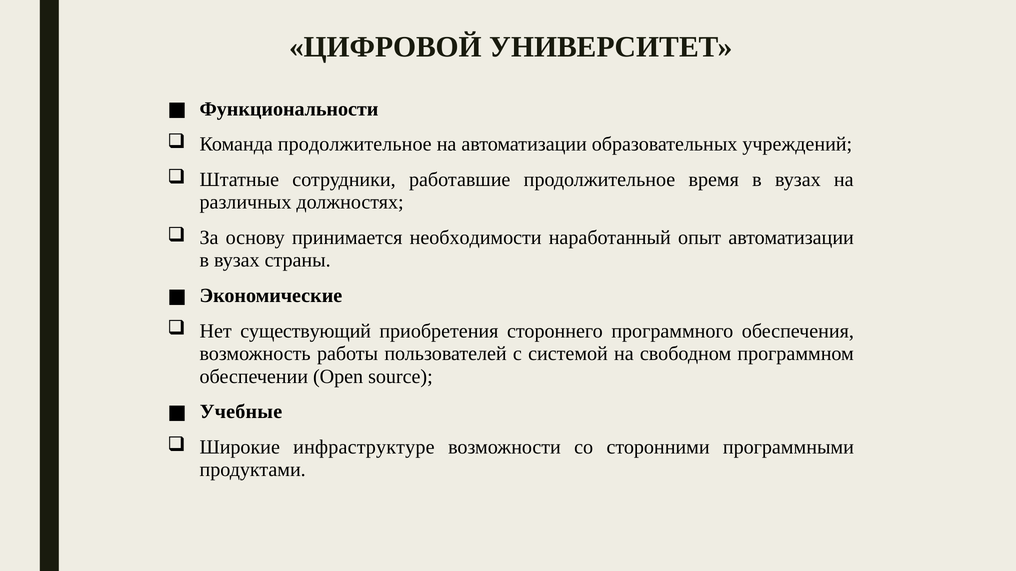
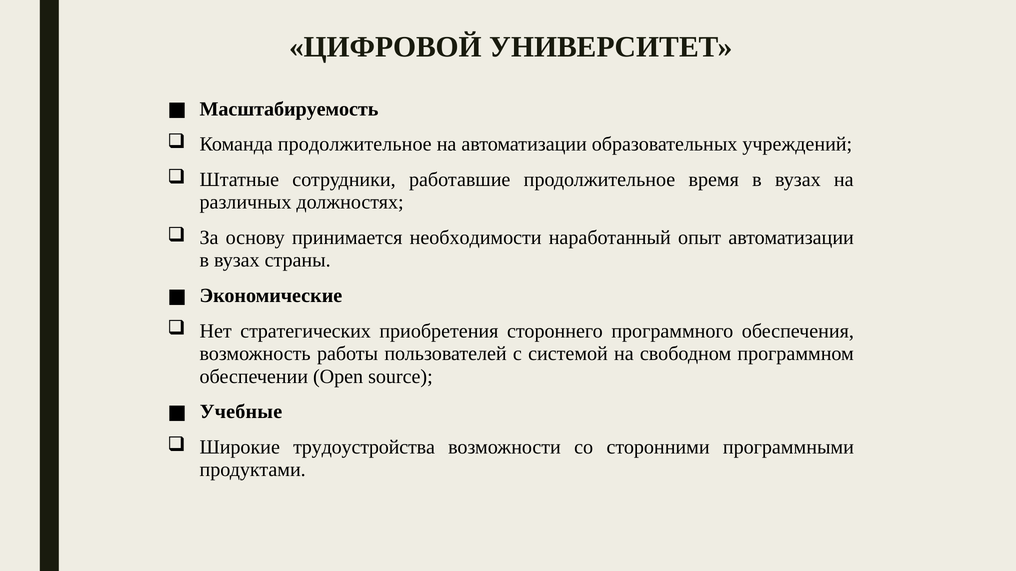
Функциональности: Функциональности -> Масштабируемость (289, 109)
существующий: существующий -> стратегических (306, 331)
инфраструктуре: инфраструктуре -> трудоустройства (364, 448)
